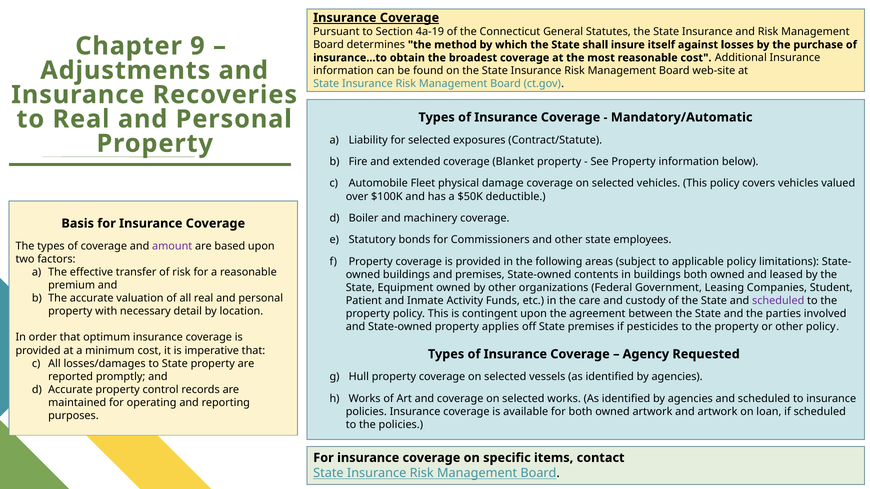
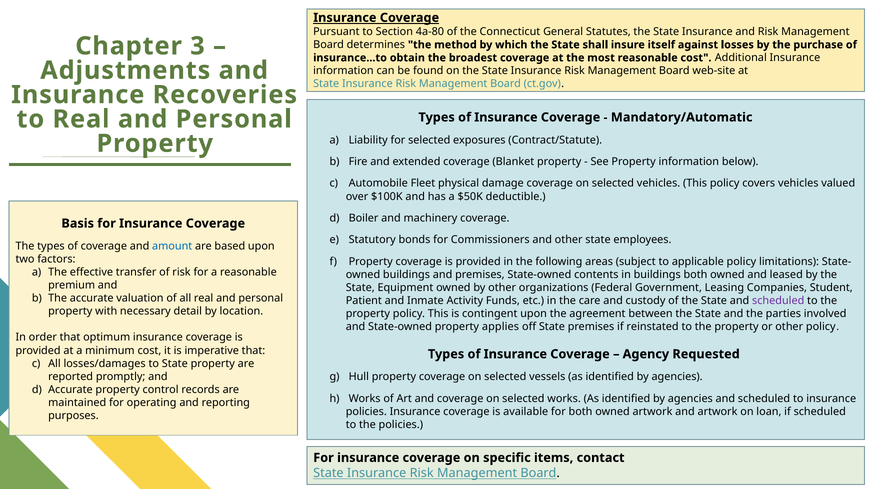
4a-19: 4a-19 -> 4a-80 (430, 32)
9: 9 -> 3 (197, 46)
amount colour: purple -> blue (172, 246)
pesticides: pesticides -> reinstated (653, 327)
